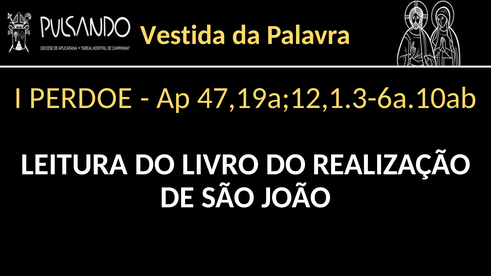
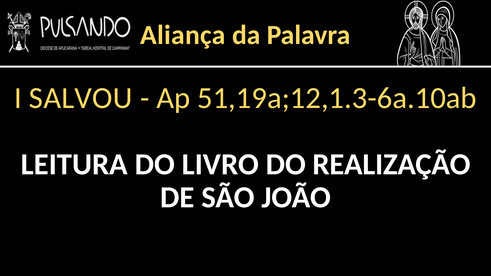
Vestida: Vestida -> Aliança (183, 35)
PERDOE: PERDOE -> SALVOU (81, 98)
47,19a;12,1.3-6a.10ab: 47,19a;12,1.3-6a.10ab -> 51,19a;12,1.3-6a.10ab (337, 98)
